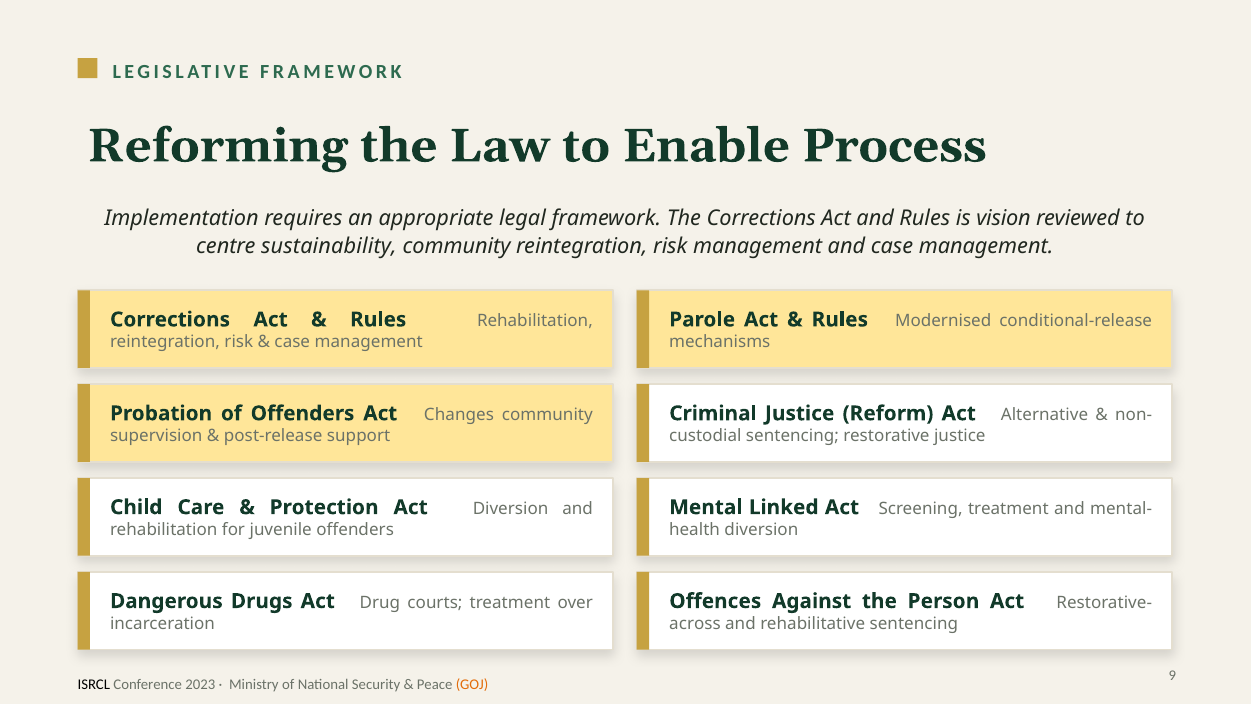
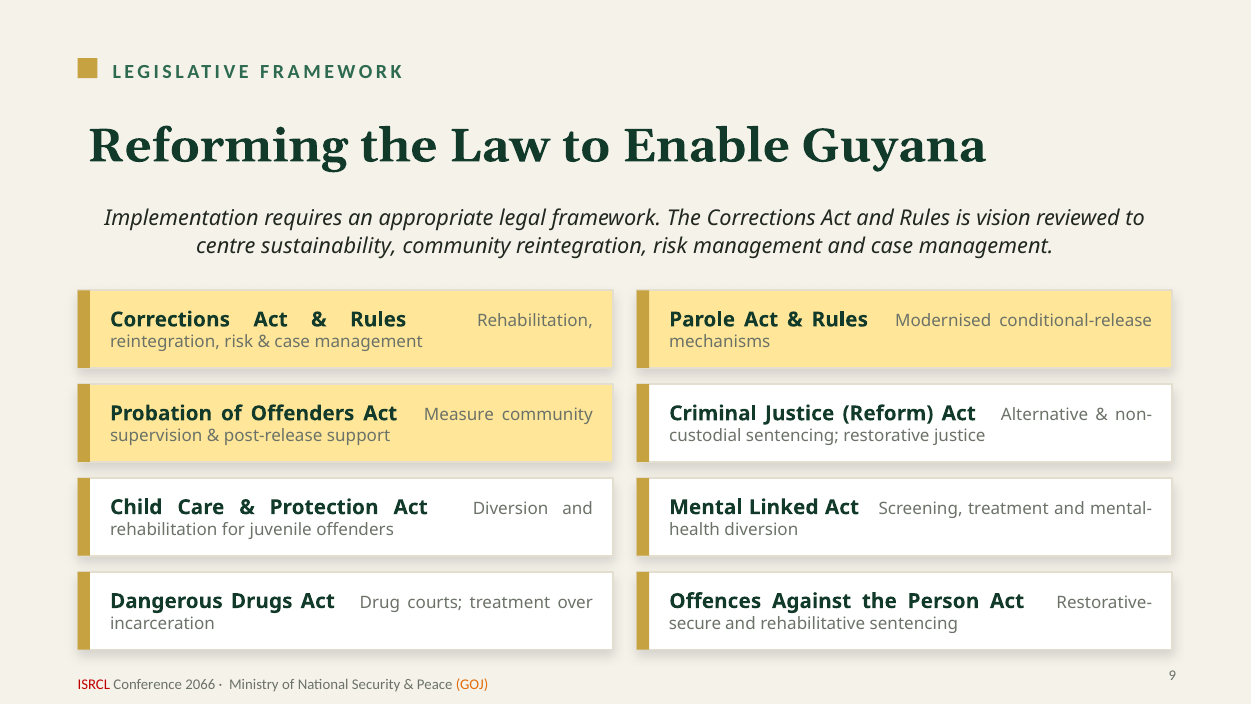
Process: Process -> Guyana (894, 146)
Changes: Changes -> Measure (459, 415)
across: across -> secure (695, 623)
ISRCL colour: black -> red (94, 684)
2023: 2023 -> 2066 (200, 684)
